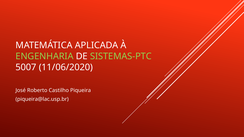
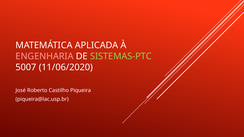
ENGENHARIA colour: light green -> pink (45, 56)
